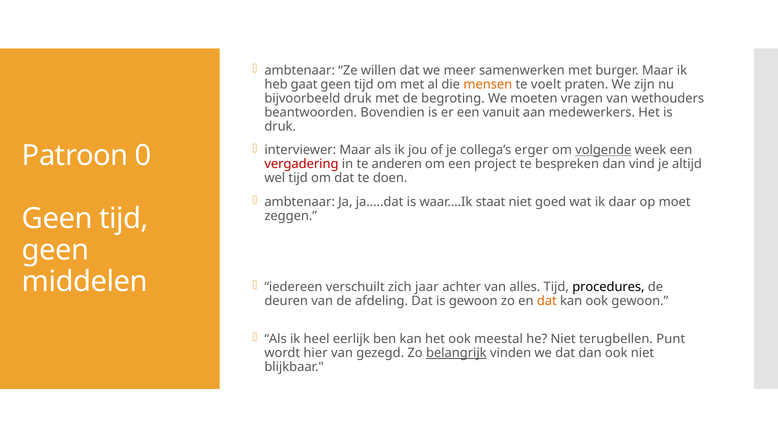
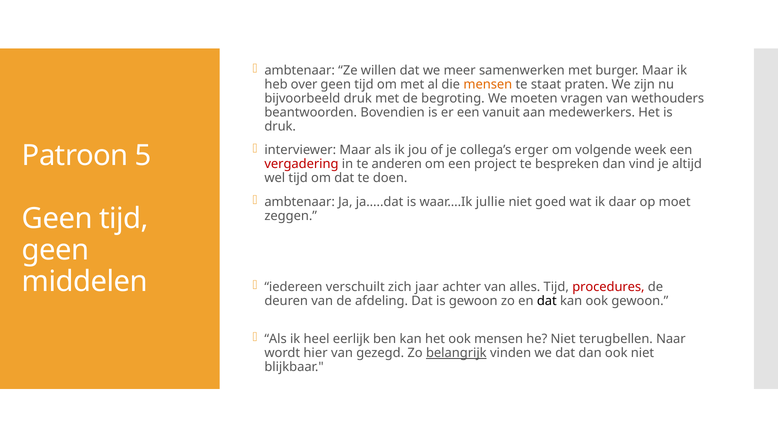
gaat: gaat -> over (304, 84)
voelt: voelt -> staat (546, 84)
volgende underline: present -> none (603, 150)
0: 0 -> 5 (143, 155)
staat: staat -> jullie (490, 202)
procedures colour: black -> red (608, 287)
dat colour: orange -> black (547, 301)
ook meestal: meestal -> mensen (499, 338)
Punt: Punt -> Naar (671, 338)
